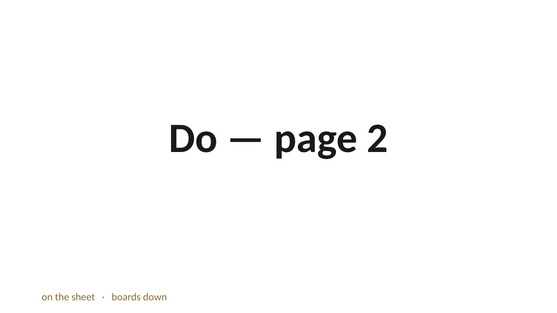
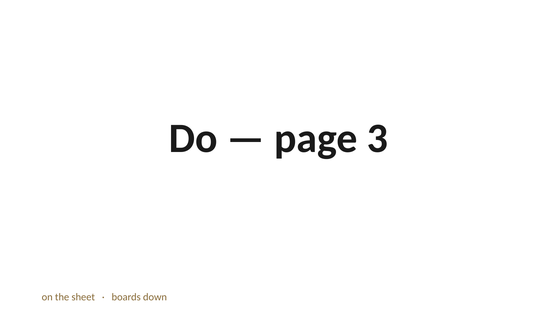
2: 2 -> 3 (378, 139)
